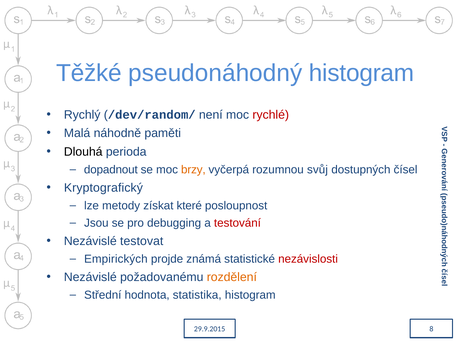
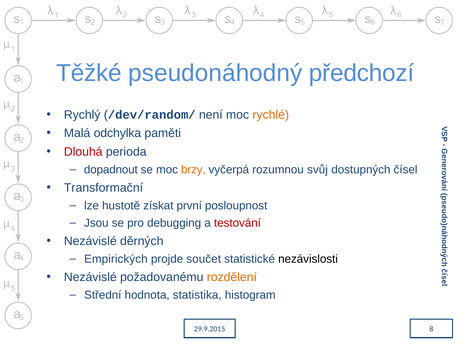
pseudonáhodný histogram: histogram -> předchozí (362, 73)
rychlé colour: red -> orange (271, 115)
náhodně: náhodně -> odchylka (117, 133)
Dlouhá colour: black -> red (83, 152)
Kryptografický: Kryptografický -> Transformační (103, 188)
metody: metody -> hustotě (121, 206)
které: které -> první (189, 206)
testovat: testovat -> děrných (142, 241)
známá: známá -> součet (204, 259)
nezávislosti colour: red -> black (308, 259)
